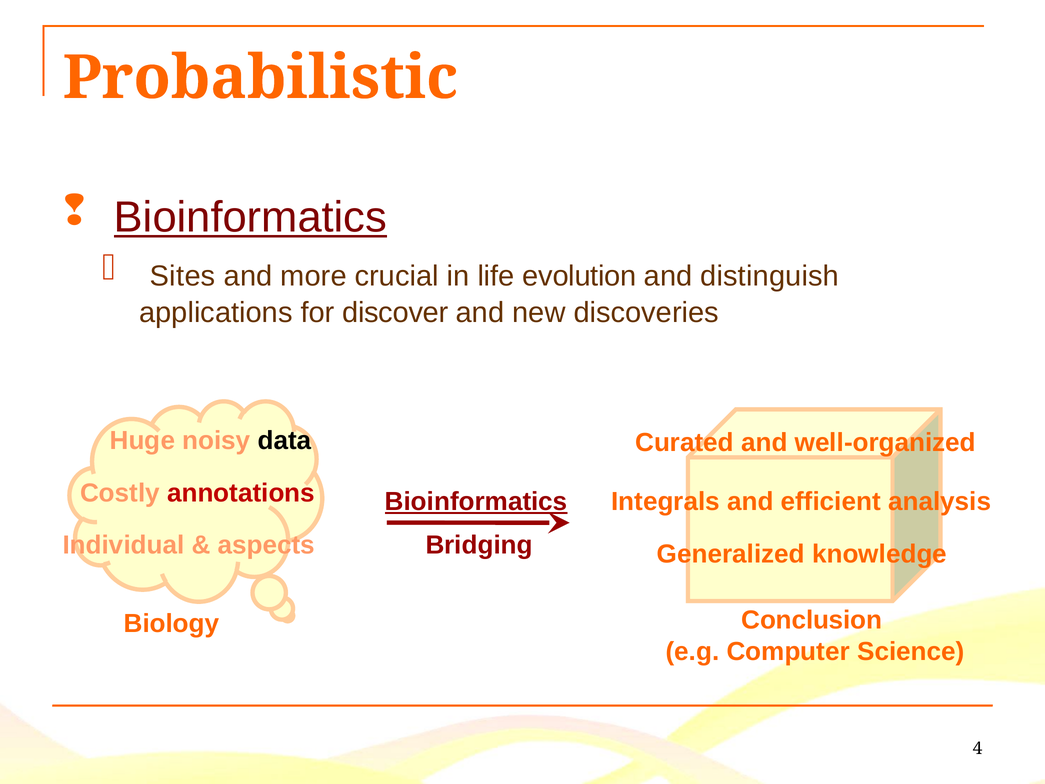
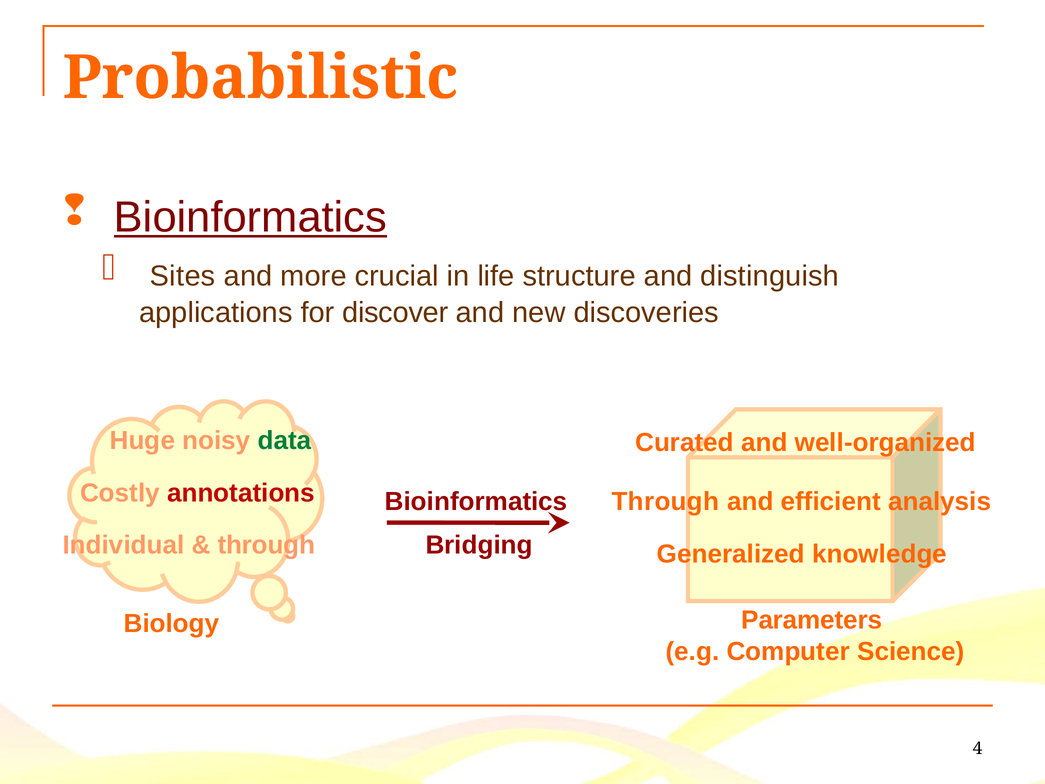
evolution: evolution -> structure (579, 276)
data colour: black -> green (285, 441)
Bioinformatics underline: present -> none (476, 502)
Integrals: Integrals -> Through (665, 502)
aspects: aspects -> through (266, 545)
Conclusion: Conclusion -> Parameters (812, 620)
